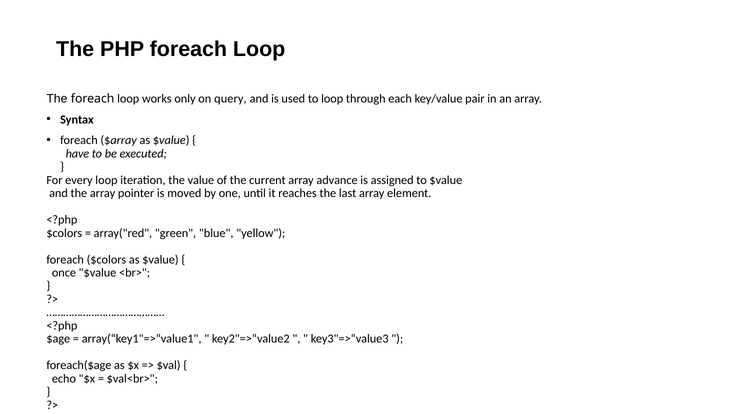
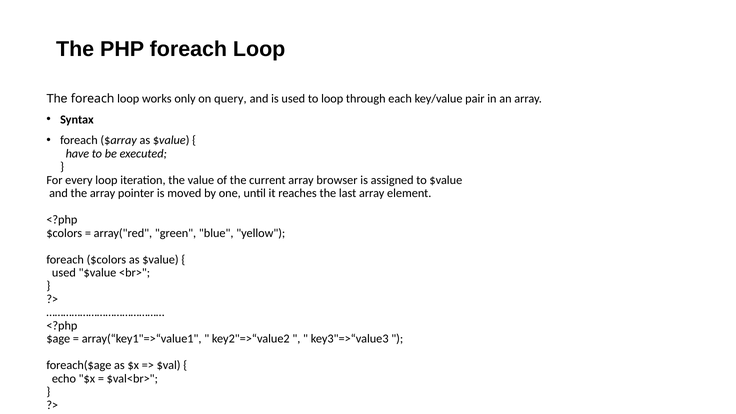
advance: advance -> browser (337, 180)
once: once -> used (64, 273)
